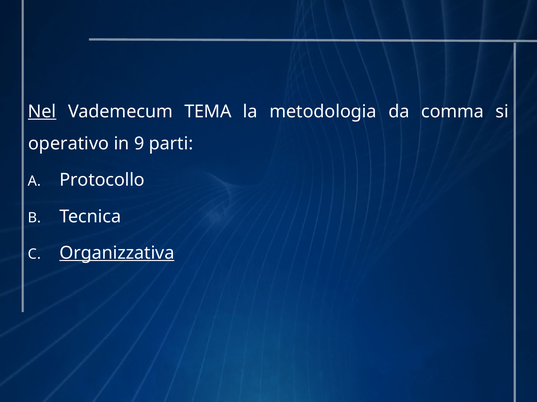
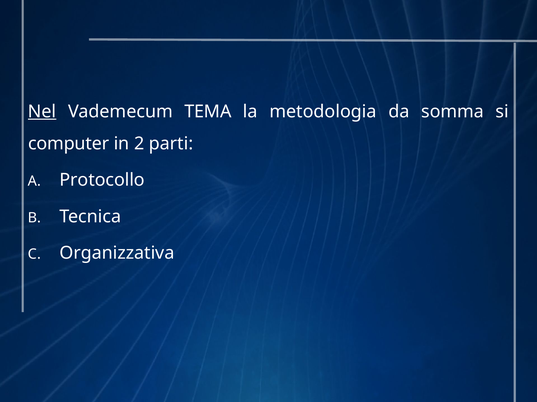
comma: comma -> somma (452, 112)
operativo: operativo -> computer (69, 144)
9: 9 -> 2 (139, 144)
Organizzativa underline: present -> none (117, 253)
